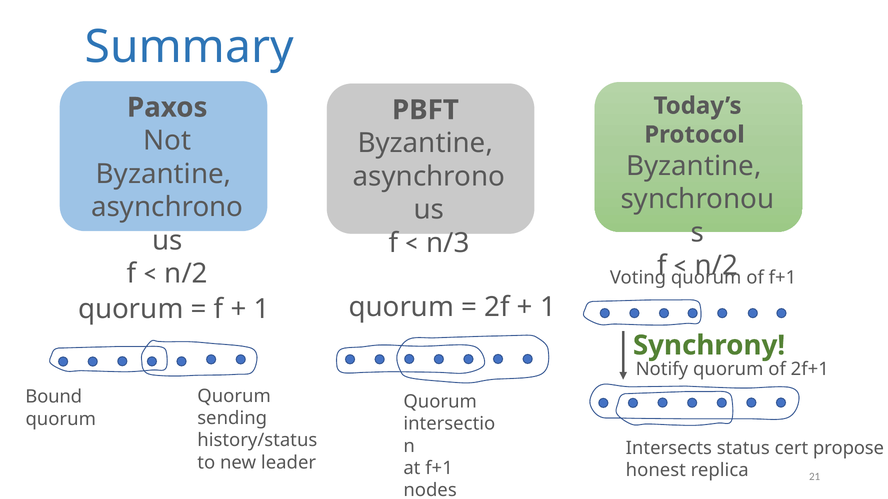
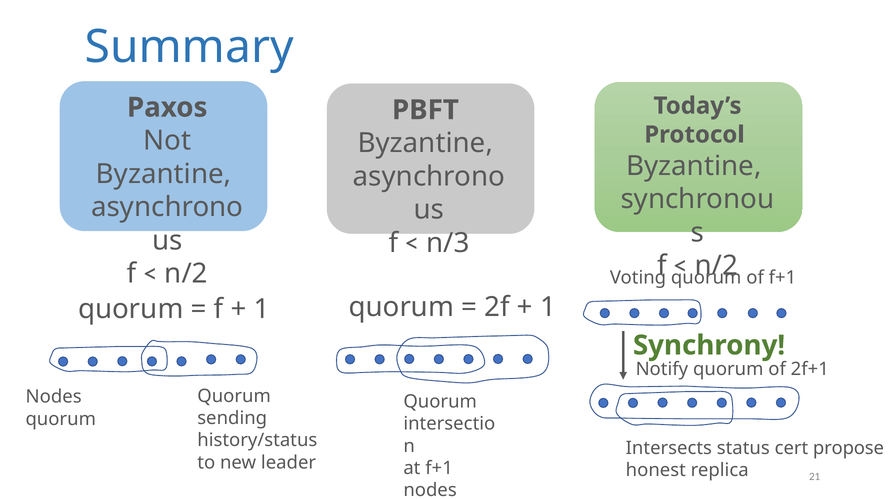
Bound: Bound -> Nodes (54, 397)
